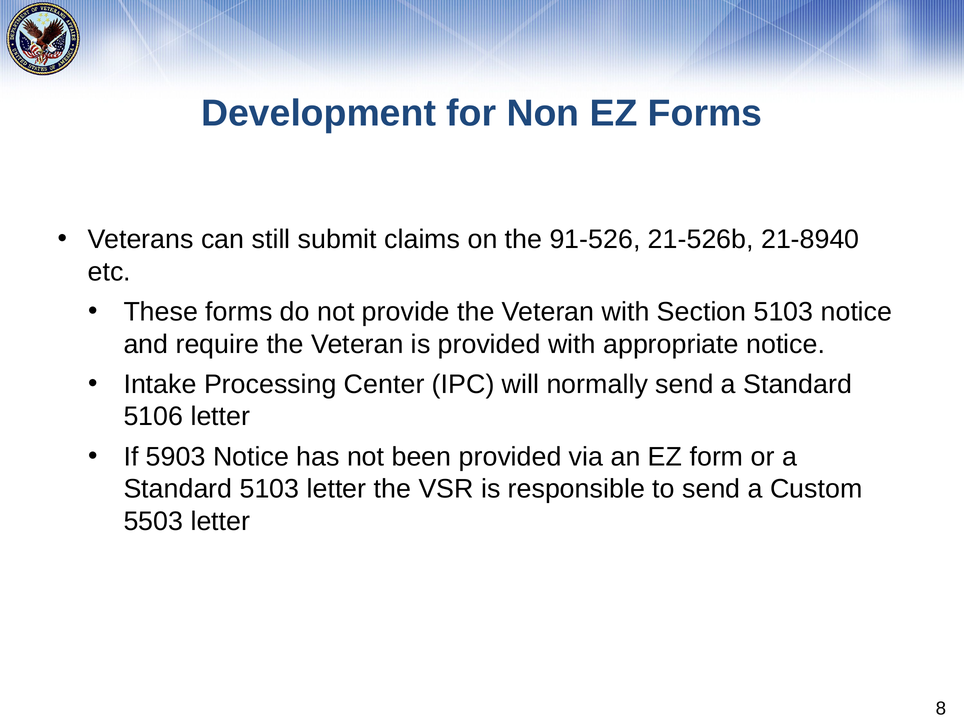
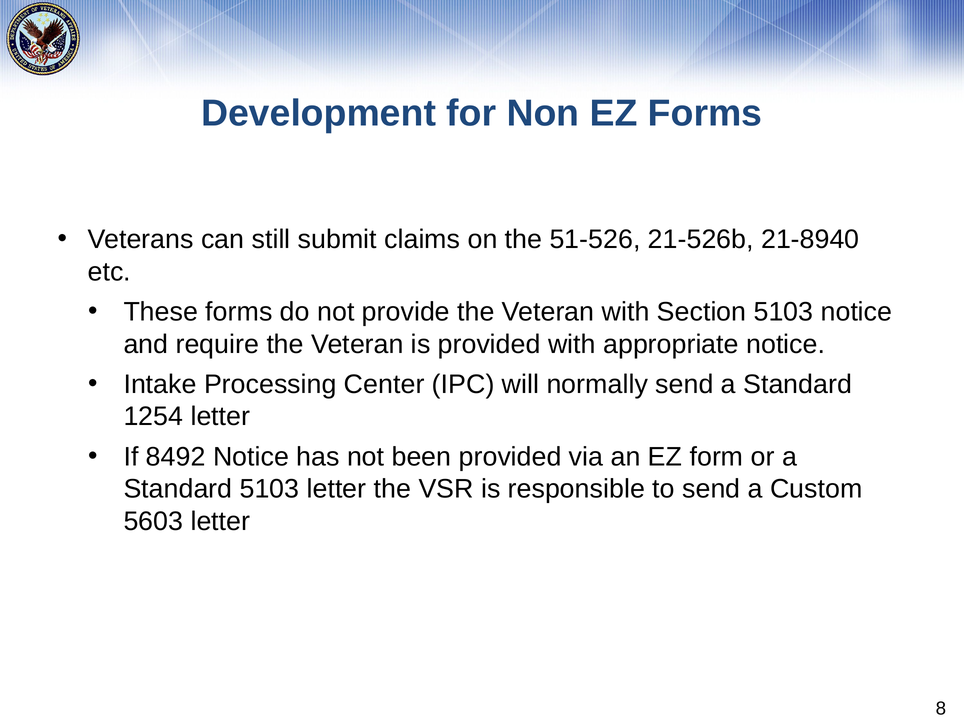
91-526: 91-526 -> 51-526 (595, 240)
5106: 5106 -> 1254 (153, 417)
5903: 5903 -> 8492 (176, 457)
5503: 5503 -> 5603 (153, 521)
